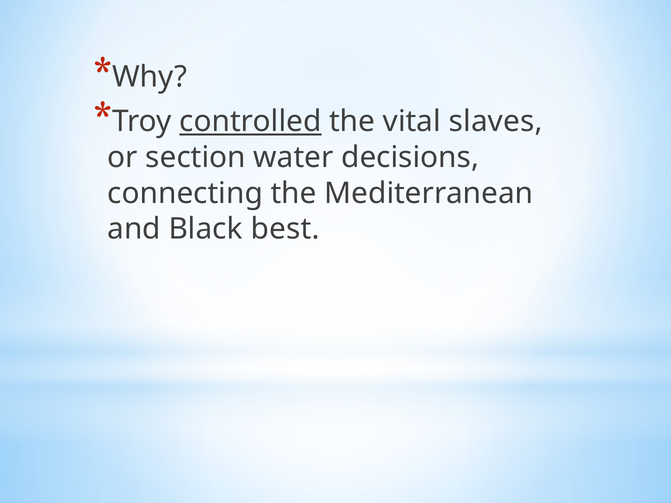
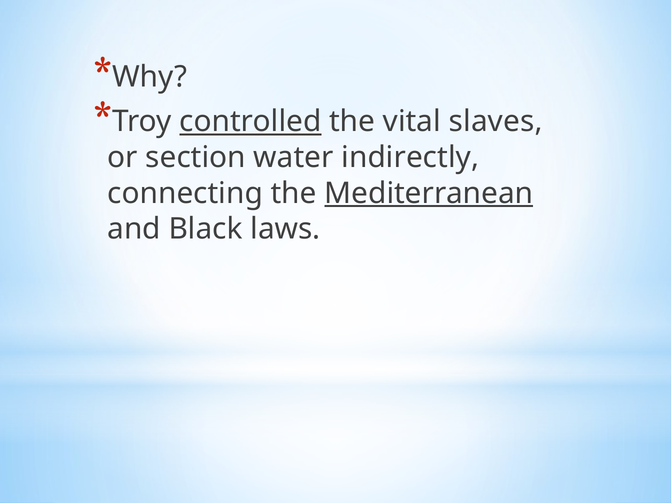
decisions: decisions -> indirectly (410, 157)
Mediterranean underline: none -> present (429, 193)
best: best -> laws (285, 229)
